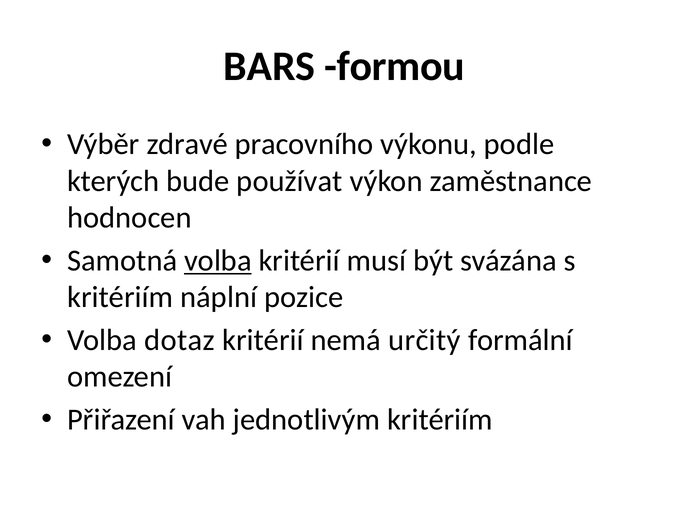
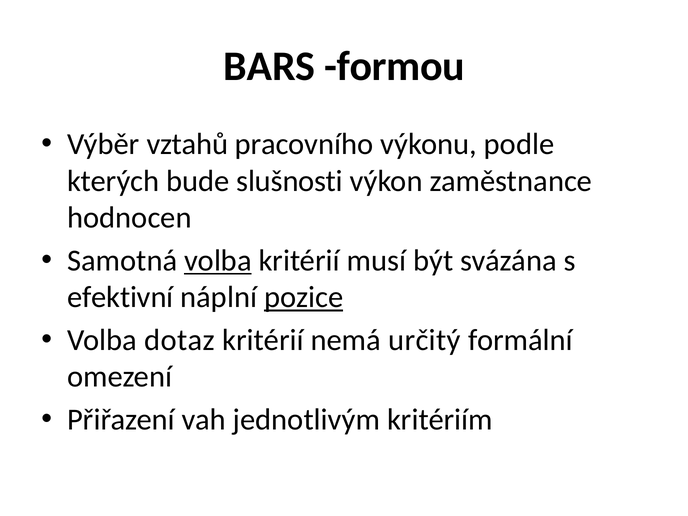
zdravé: zdravé -> vztahů (187, 144)
používat: používat -> slušnosti (290, 181)
kritériím: kritériím -> efektivní (120, 297)
pozice underline: none -> present (304, 297)
